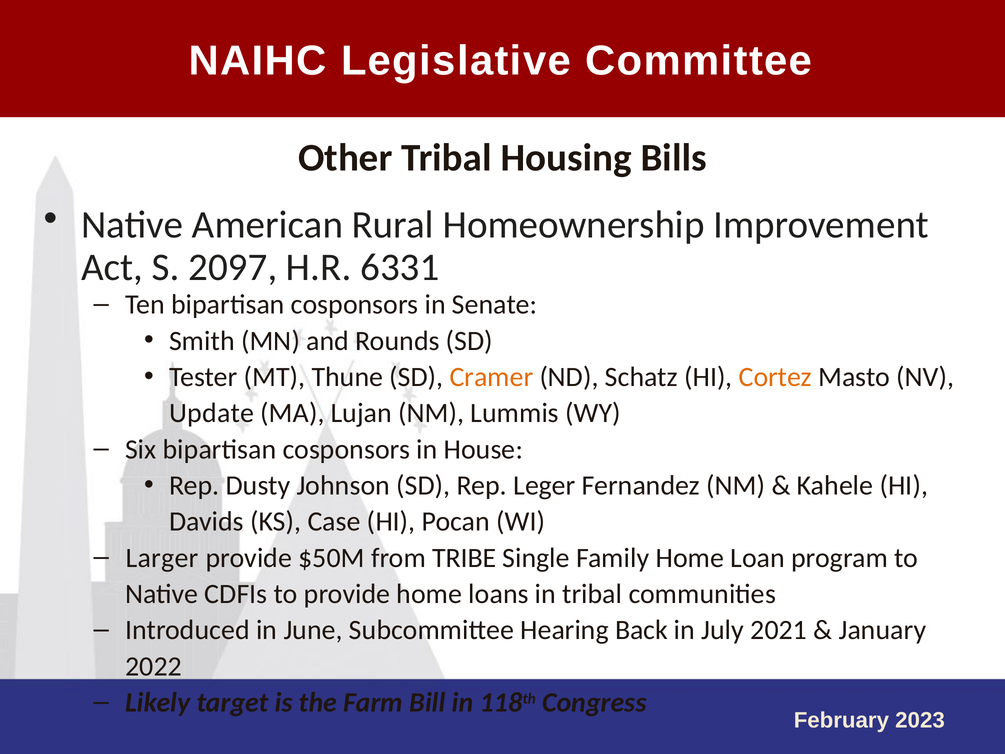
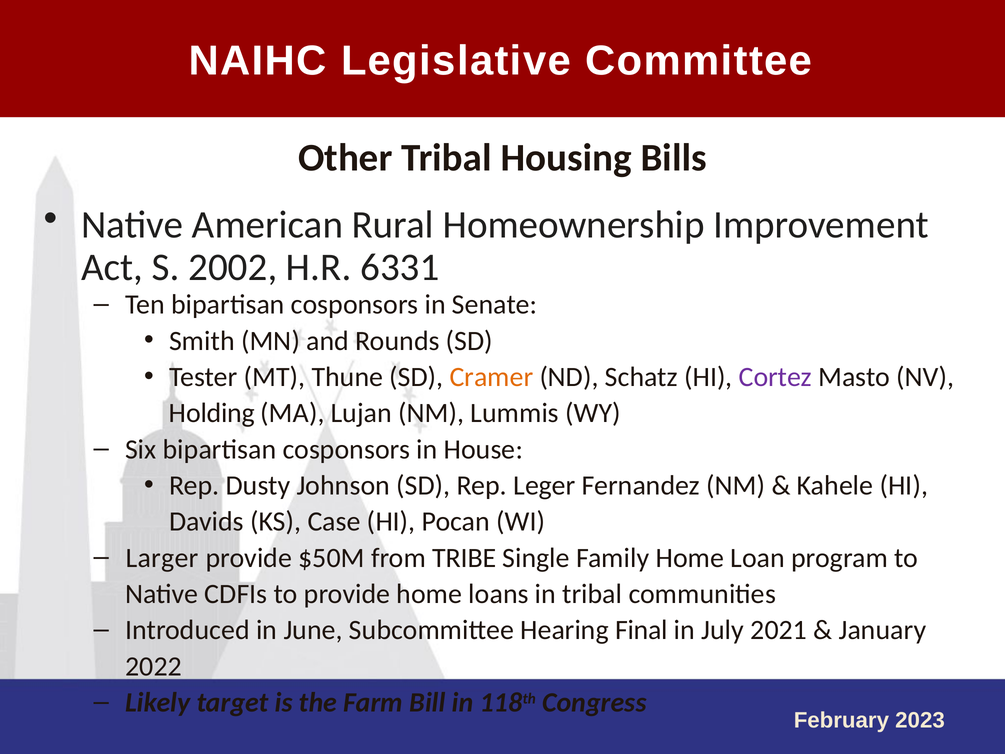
2097: 2097 -> 2002 (233, 267)
Cortez colour: orange -> purple (775, 377)
Update: Update -> Holding (212, 413)
Back: Back -> Final (642, 630)
